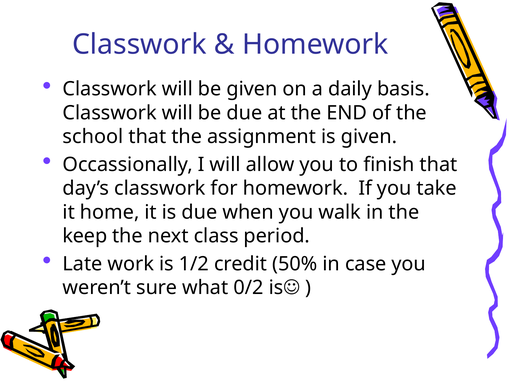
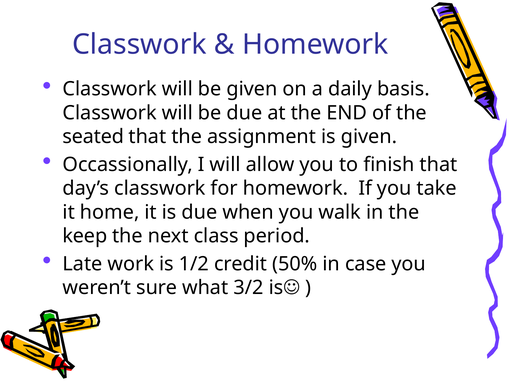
school: school -> seated (93, 137)
0/2: 0/2 -> 3/2 (248, 288)
